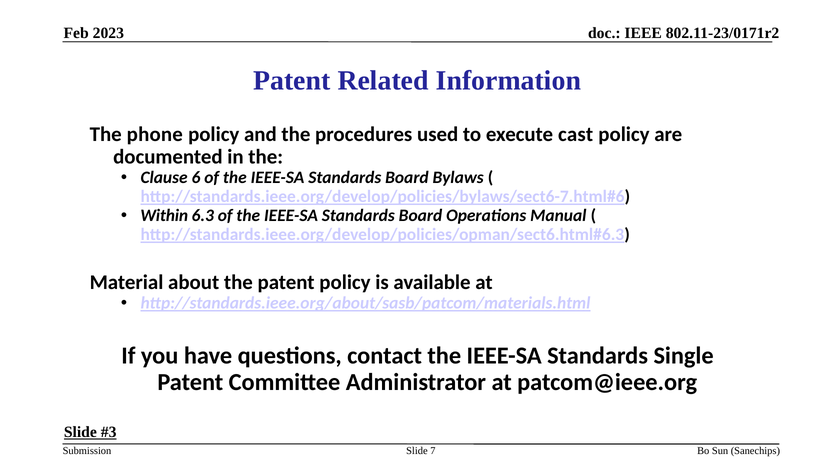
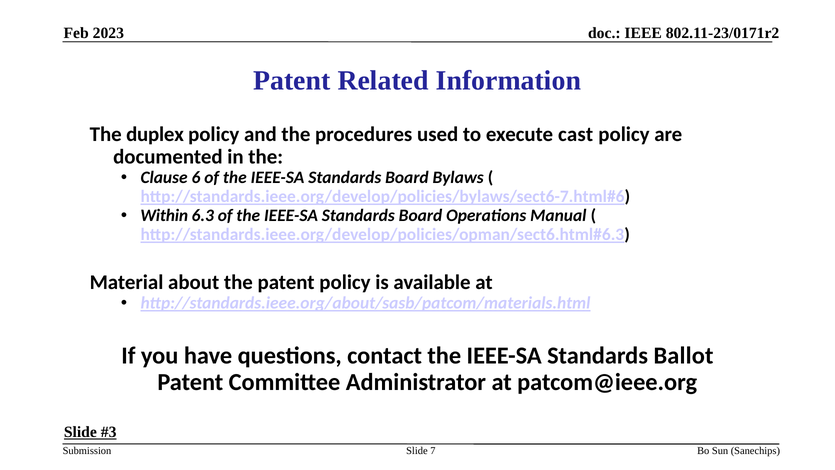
phone: phone -> duplex (155, 134)
Single: Single -> Ballot (684, 356)
